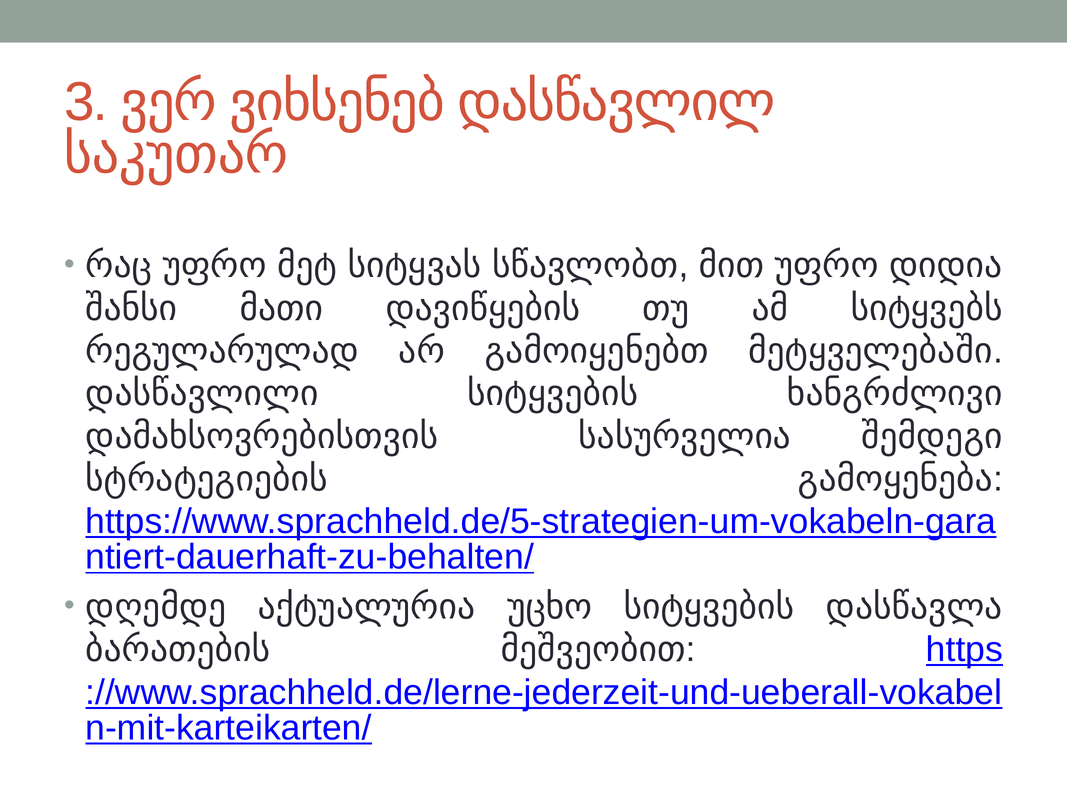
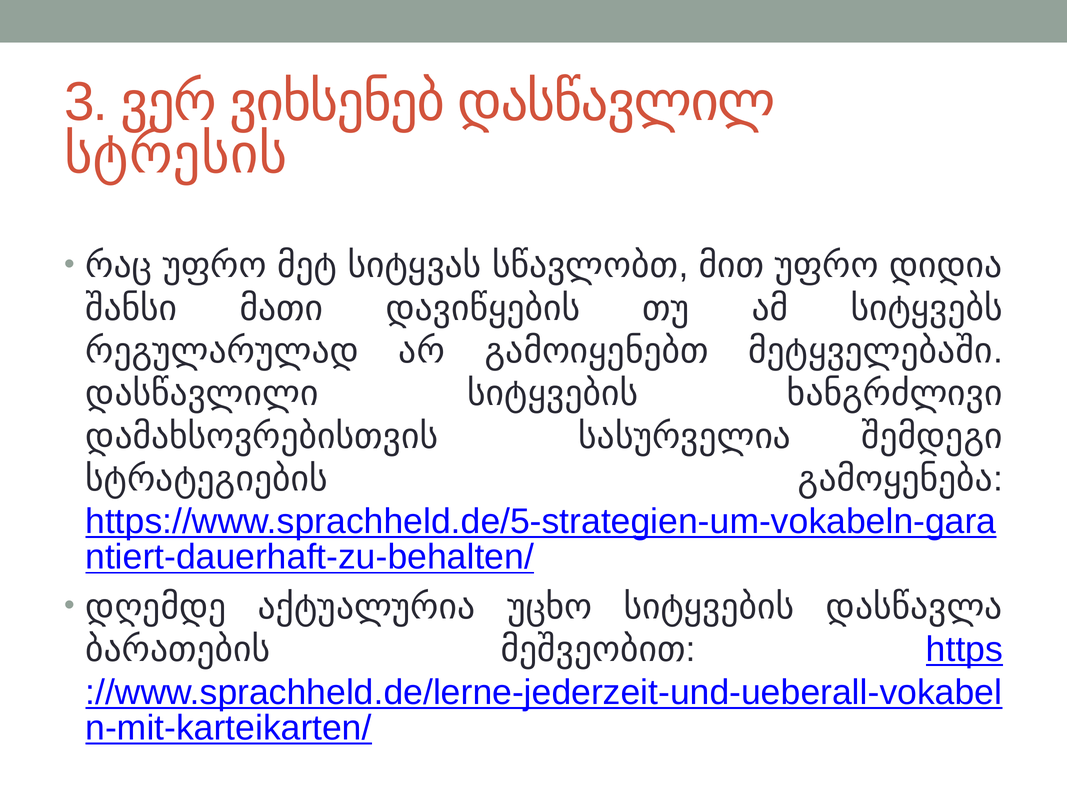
საკუთარ: საკუთარ -> სტრესის (176, 155)
